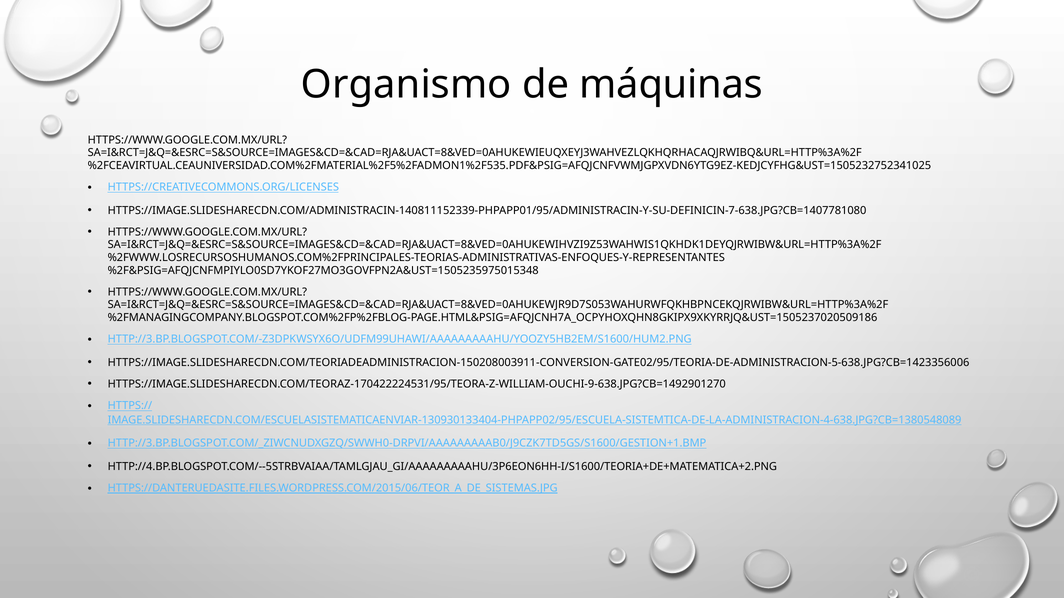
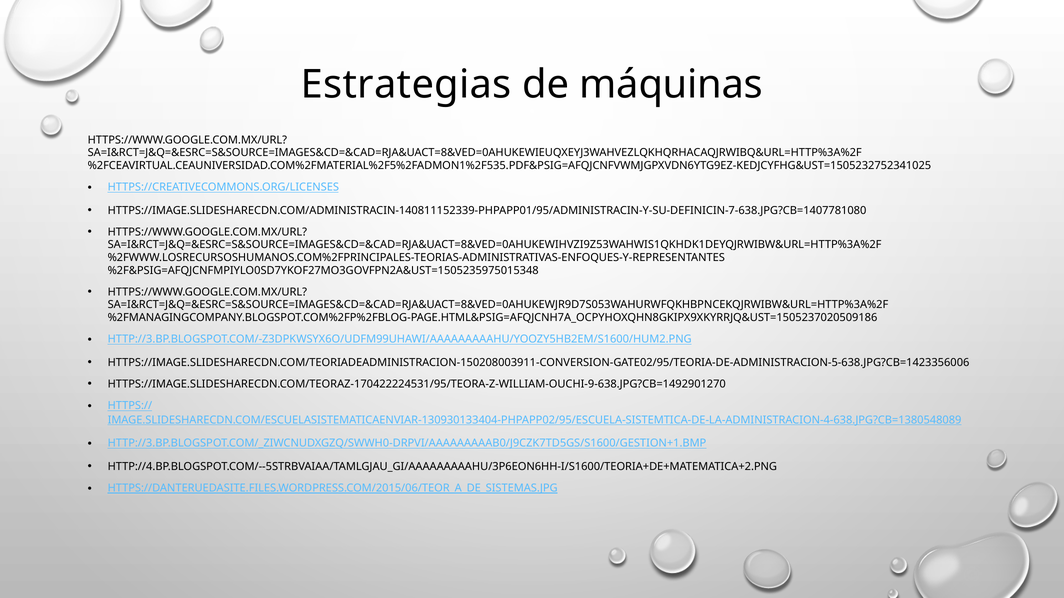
Organismo: Organismo -> Estrategias (406, 85)
